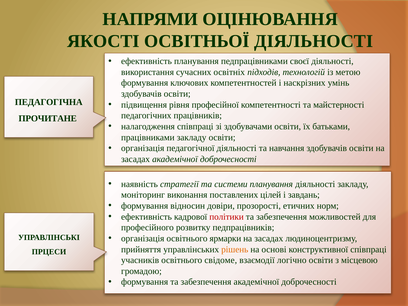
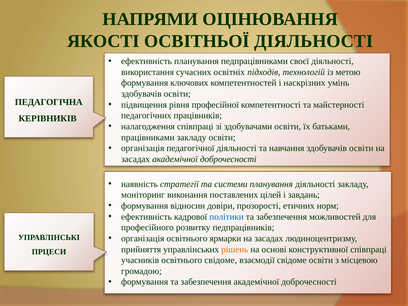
ПРОЧИТАНЕ: ПРОЧИТАНЕ -> КЕРІВНИКІВ (48, 118)
політики colour: red -> blue (227, 217)
взаємодії логічно: логічно -> свідоме (292, 260)
